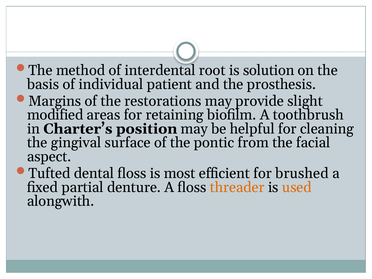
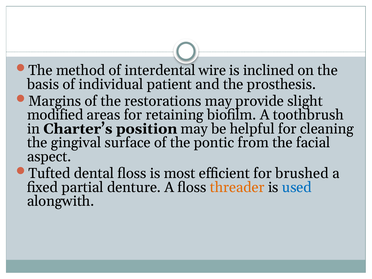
root: root -> wire (212, 70)
solution: solution -> inclined (269, 70)
used colour: orange -> blue (297, 187)
